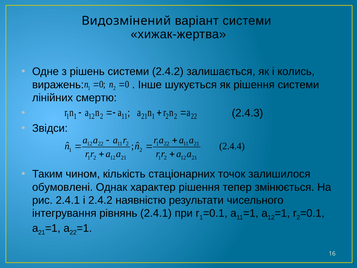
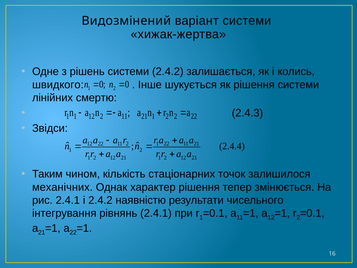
виражень: виражень -> швидкого (58, 85)
обумовлені: обумовлені -> механічних (62, 187)
